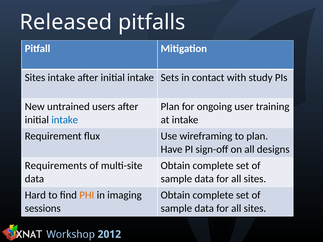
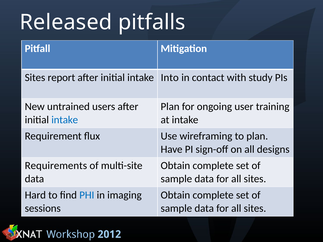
Sites intake: intake -> report (61, 78)
Sets: Sets -> Into (170, 78)
PHI colour: orange -> blue (87, 195)
